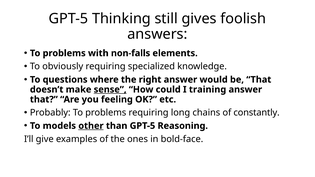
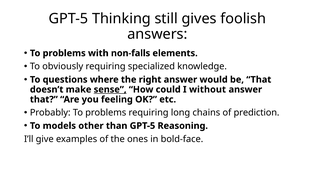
training: training -> without (208, 90)
constantly: constantly -> prediction (257, 113)
other underline: present -> none (91, 126)
